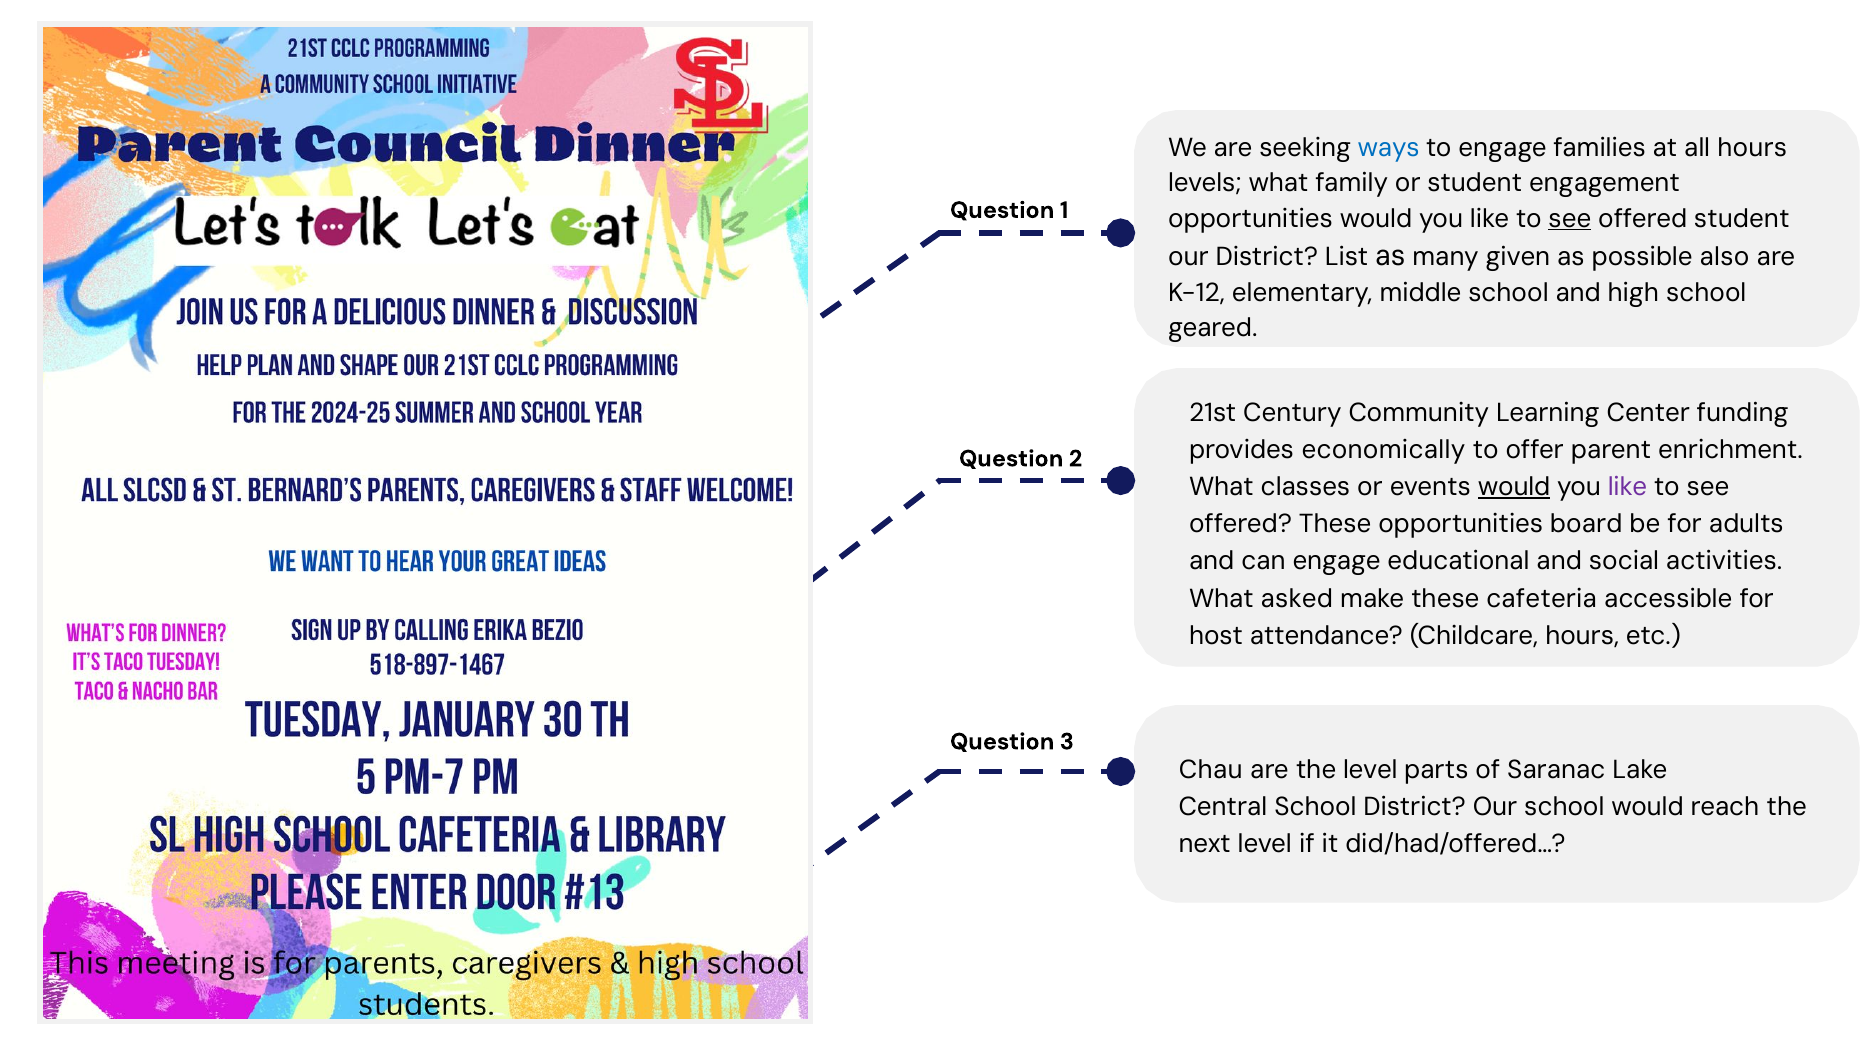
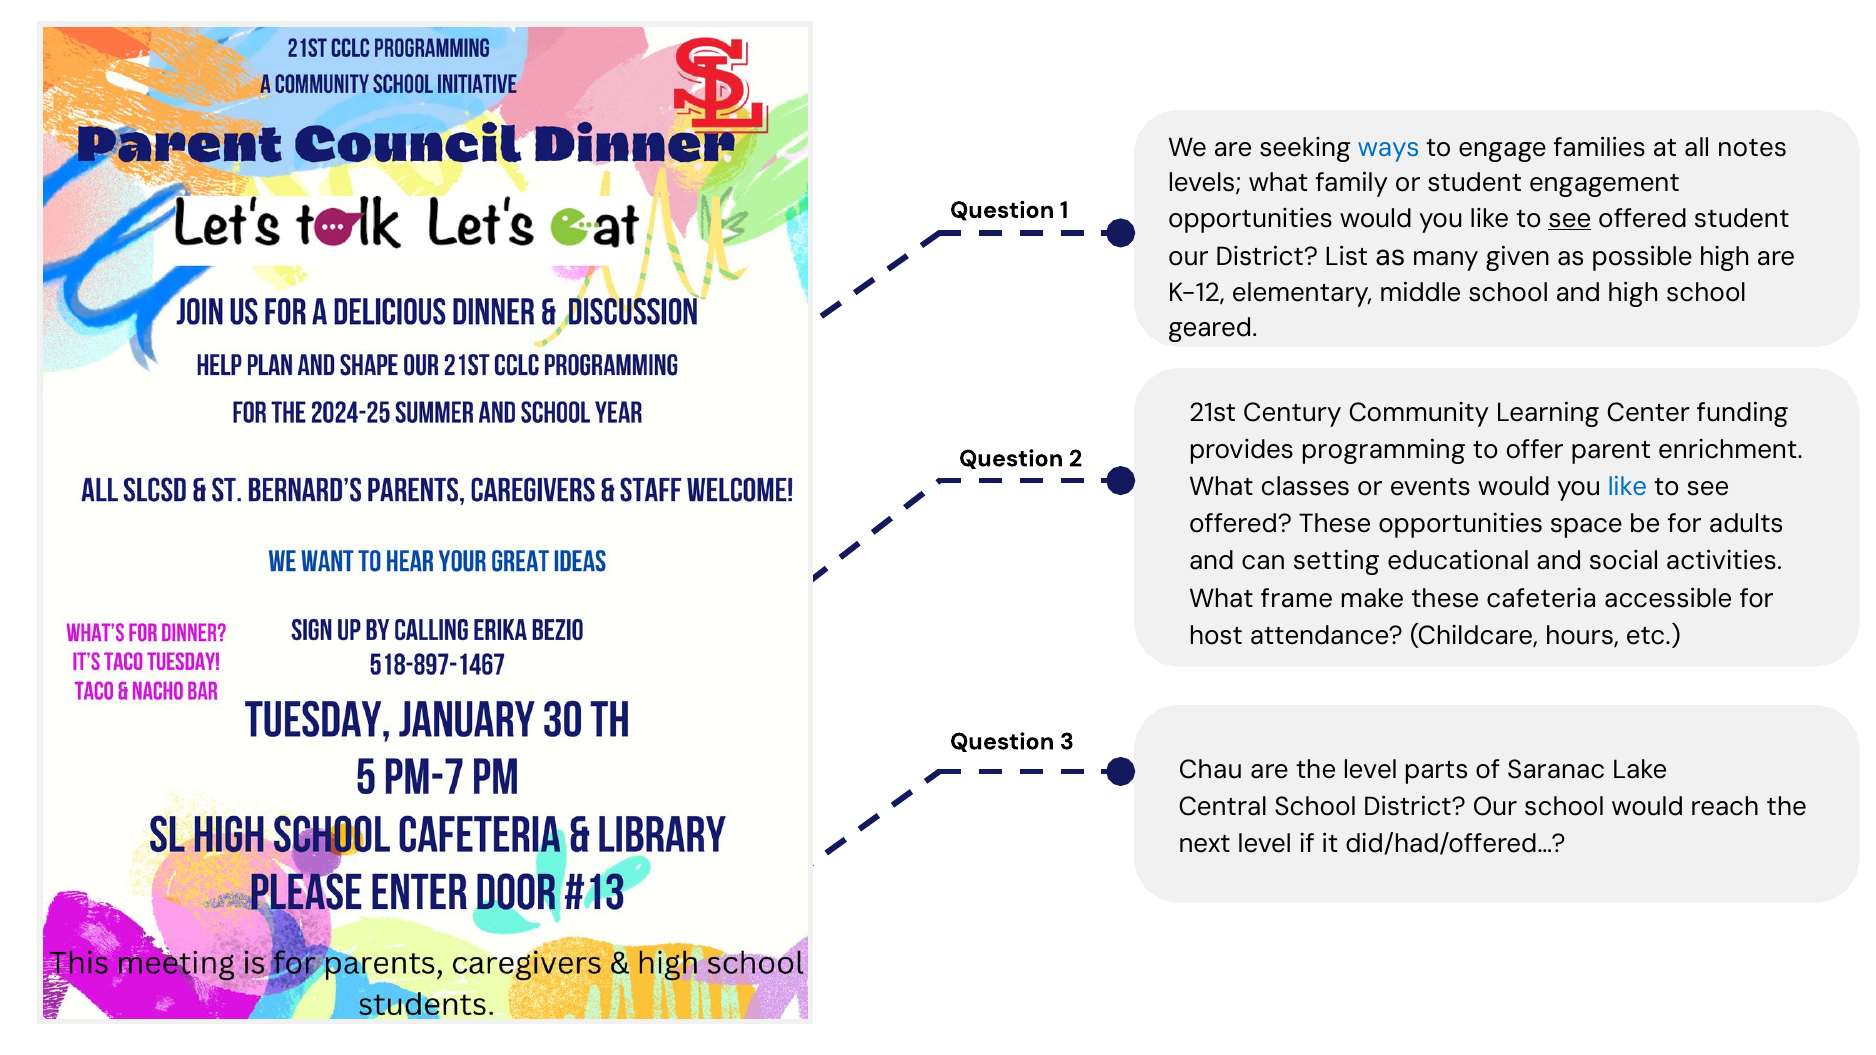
all hours: hours -> notes (1752, 148)
possible also: also -> high (1725, 257)
economically: economically -> programming (1383, 450)
would underline: present -> none (1514, 487)
like colour: purple -> blue (1628, 487)
board: board -> space (1586, 524)
can engage: engage -> setting (1336, 562)
asked: asked -> frame (1297, 599)
